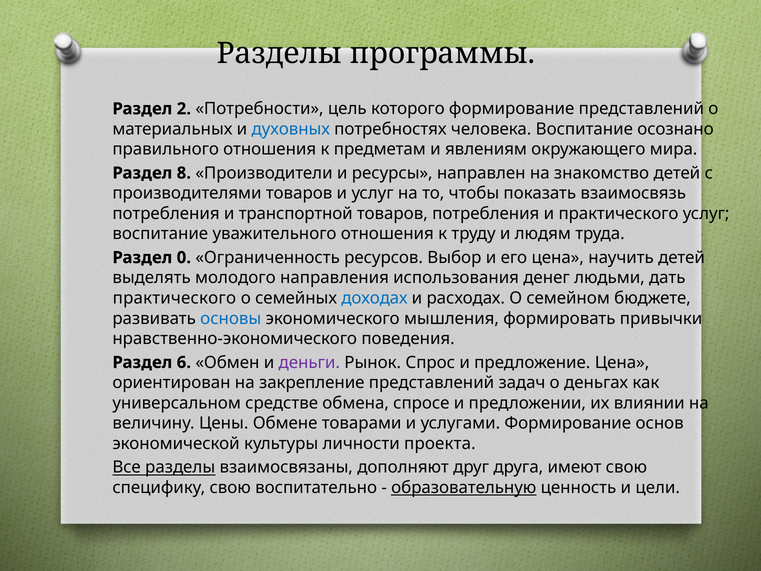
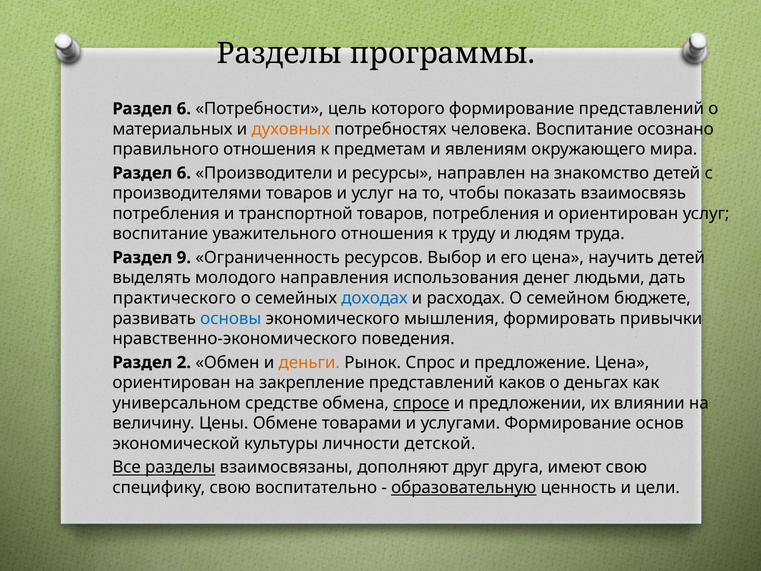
2: 2 -> 6 (184, 109)
духовных colour: blue -> orange (291, 129)
8: 8 -> 6 (184, 173)
и практического: практического -> ориентирован (618, 214)
0: 0 -> 9 (184, 257)
6: 6 -> 2 (184, 362)
деньги colour: purple -> orange (309, 362)
задач: задач -> каков (522, 383)
спросе underline: none -> present (421, 403)
проекта: проекта -> детской (440, 443)
